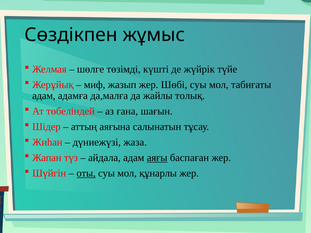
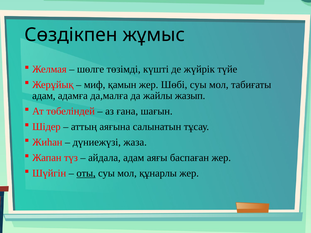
жазып: жазып -> қамын (122, 85)
толық: толық -> жазып (190, 96)
аяғы underline: present -> none (157, 158)
